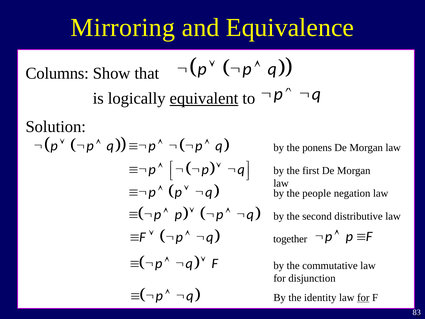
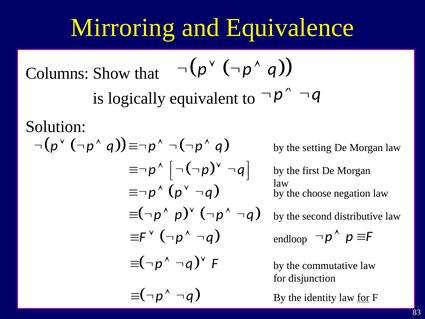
equivalent underline: present -> none (204, 98)
ponens: ponens -> setting (317, 148)
people: people -> choose (317, 193)
together: together -> endloop (290, 239)
